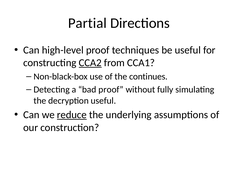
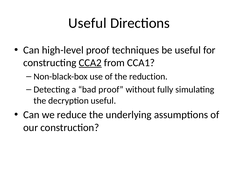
Partial: Partial -> Useful (87, 23)
continues: continues -> reduction (148, 76)
reduce underline: present -> none (72, 114)
